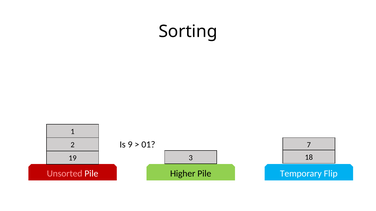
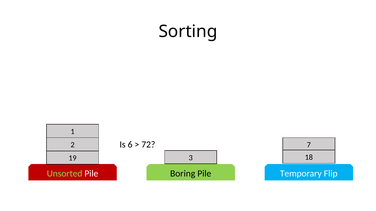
9: 9 -> 6 (130, 145)
01: 01 -> 72 (148, 145)
Unsorted colour: pink -> light green (65, 174)
Higher: Higher -> Boring (183, 174)
